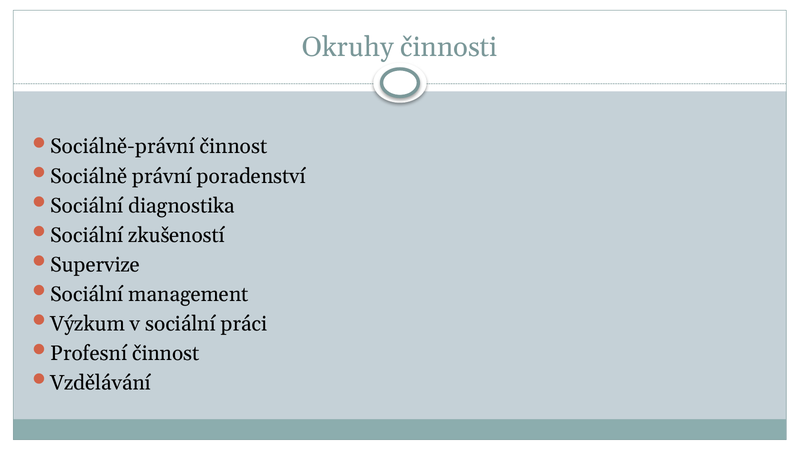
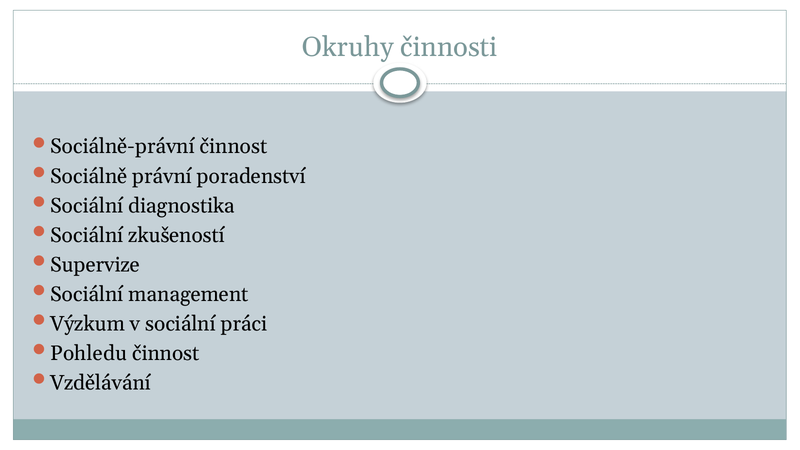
Profesní: Profesní -> Pohledu (89, 353)
